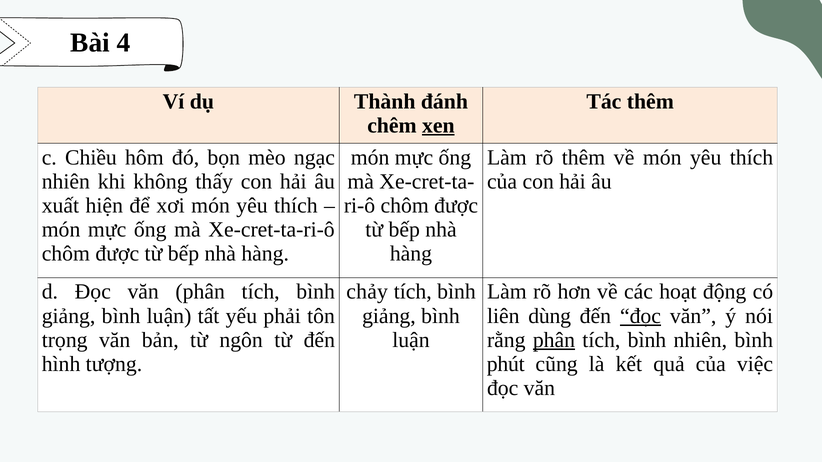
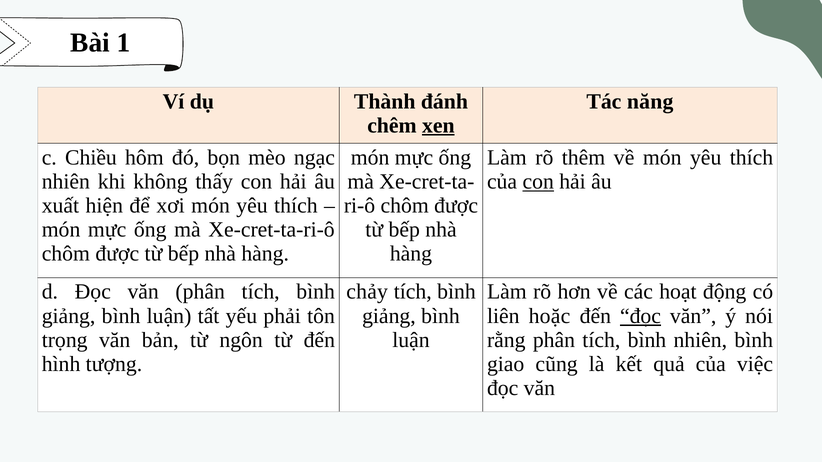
4: 4 -> 1 (124, 43)
Tác thêm: thêm -> năng (650, 102)
con underline: none -> present (538, 182)
dùng: dùng -> hoặc (549, 316)
phân underline: present -> none (554, 340)
phút: phút -> giao (506, 364)
